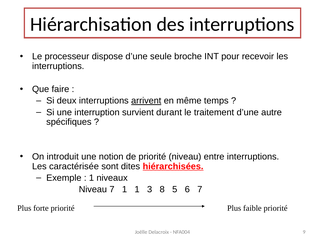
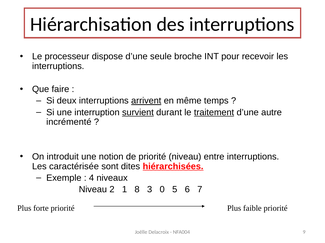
survient underline: none -> present (138, 113)
traitement underline: none -> present (214, 113)
spécifiques: spécifiques -> incrémenté (69, 122)
1: 1 -> 4 (91, 178)
Niveau 7: 7 -> 2 (112, 190)
1 1: 1 -> 8 (137, 190)
8: 8 -> 0 (162, 190)
